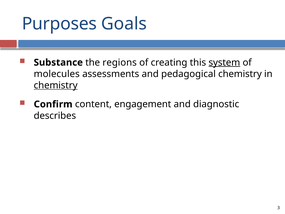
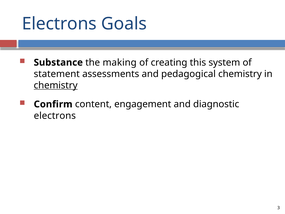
Purposes: Purposes -> Electrons (59, 24)
regions: regions -> making (120, 62)
system underline: present -> none (224, 62)
molecules: molecules -> statement (57, 74)
describes: describes -> electrons (55, 116)
